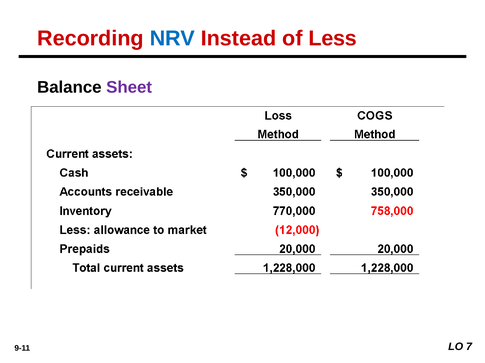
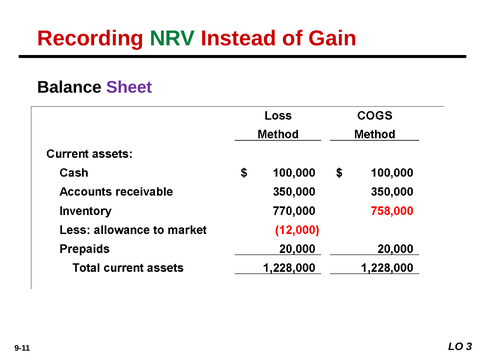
NRV colour: blue -> green (172, 38)
Less: Less -> Gain (333, 38)
7: 7 -> 3 (469, 347)
